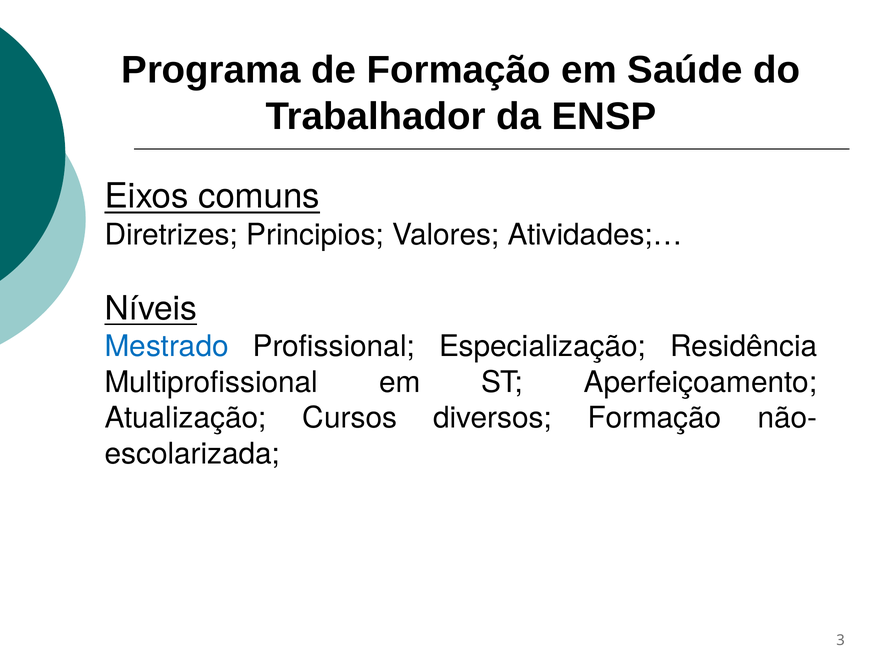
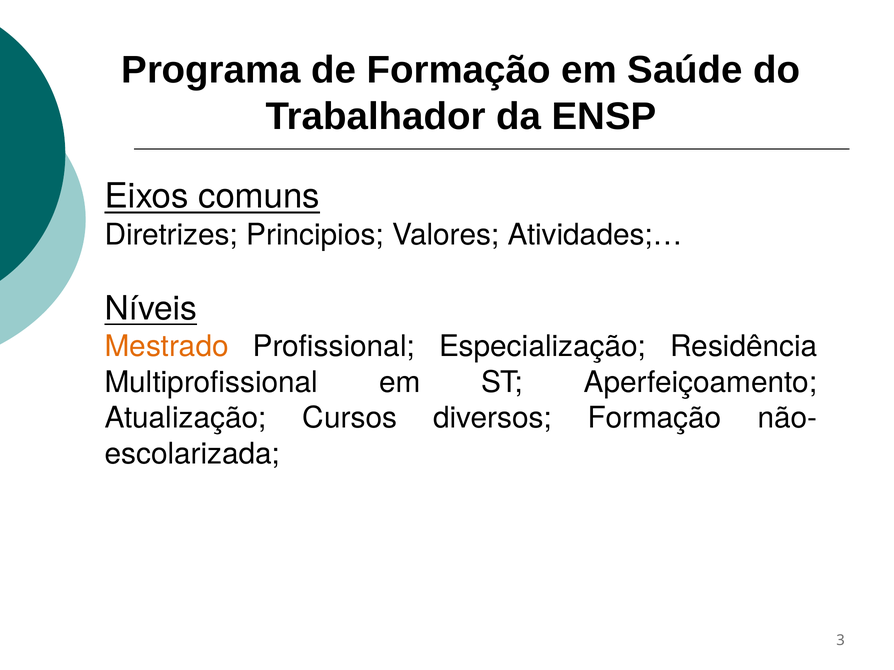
Mestrado colour: blue -> orange (167, 347)
